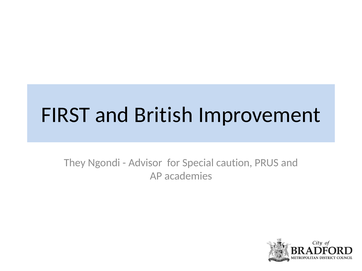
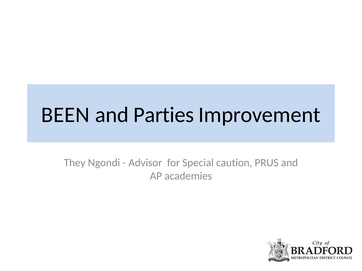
FIRST: FIRST -> BEEN (65, 115)
British: British -> Parties (164, 115)
